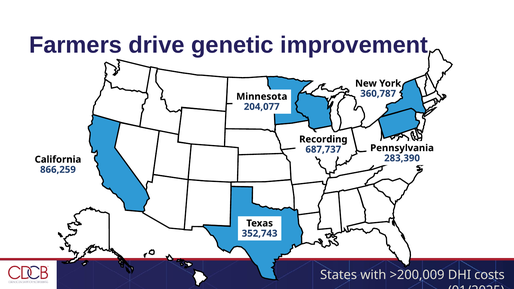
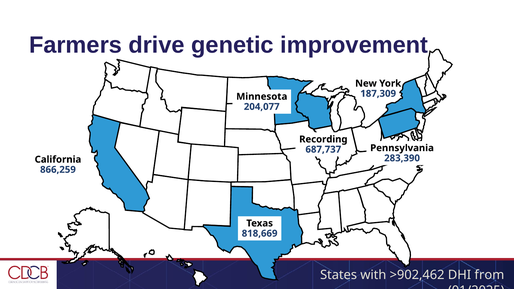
360,787: 360,787 -> 187,309 (378, 94)
352,743: 352,743 -> 818,669 (260, 234)
>200,009: >200,009 -> >902,462 (417, 275)
costs: costs -> from (489, 275)
